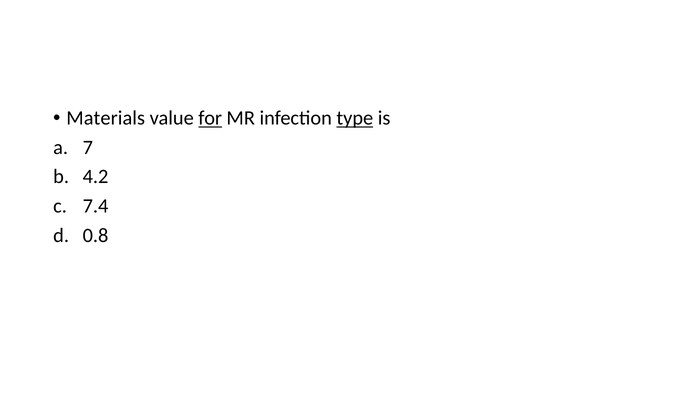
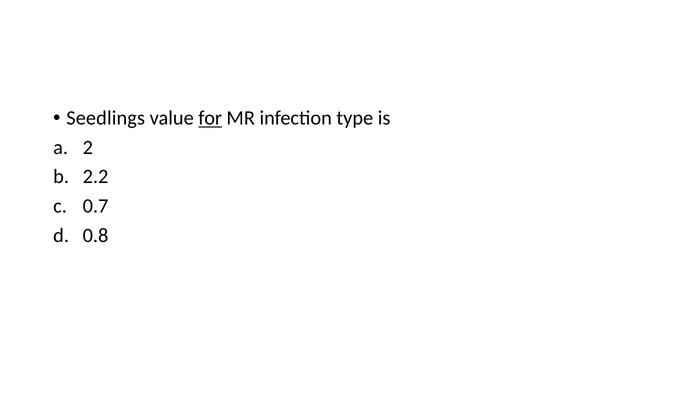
Materials: Materials -> Seedlings (106, 118)
type underline: present -> none (355, 118)
7: 7 -> 2 (88, 147)
4.2: 4.2 -> 2.2 (96, 177)
7.4: 7.4 -> 0.7 (96, 206)
